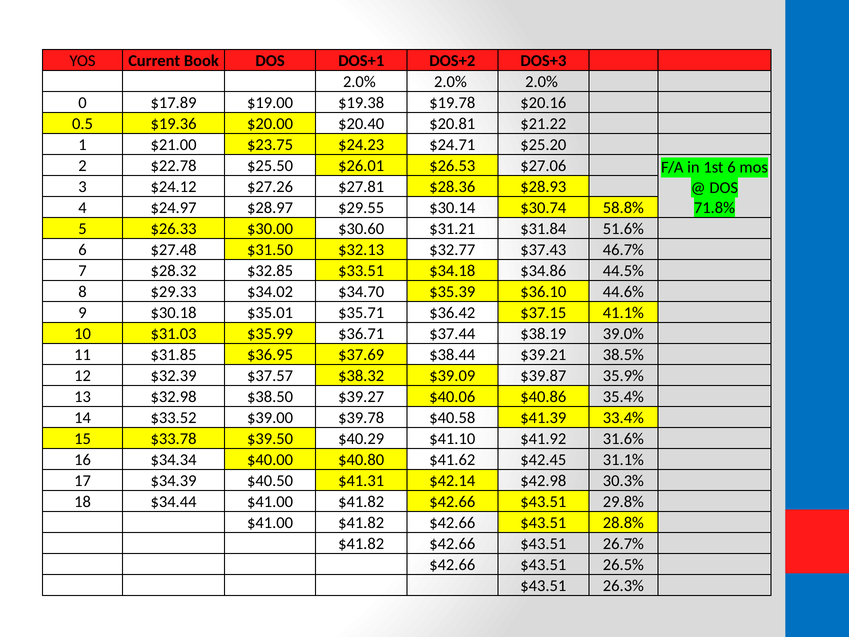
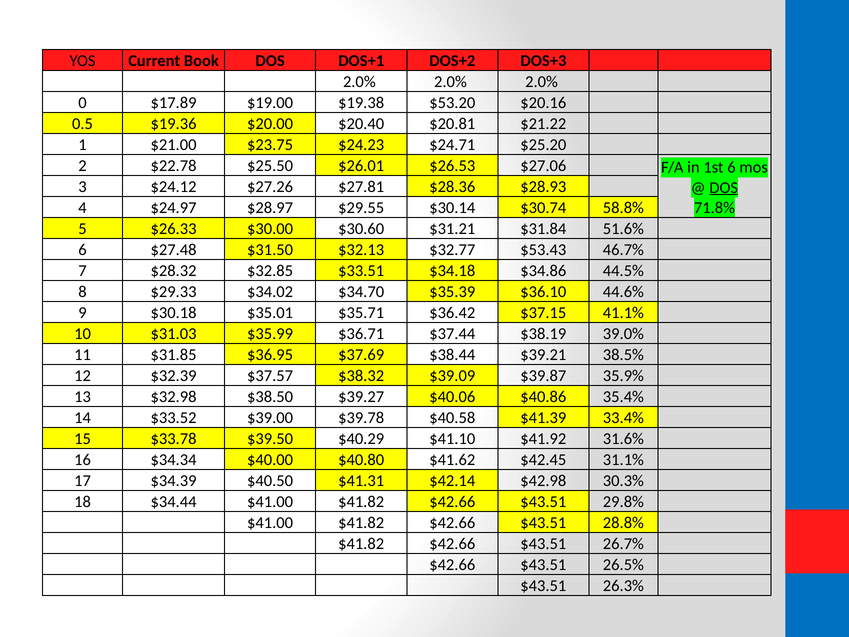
$19.78: $19.78 -> $53.20 (452, 103)
DOS underline: none -> present (724, 188)
$37.43: $37.43 -> $53.43 (543, 250)
